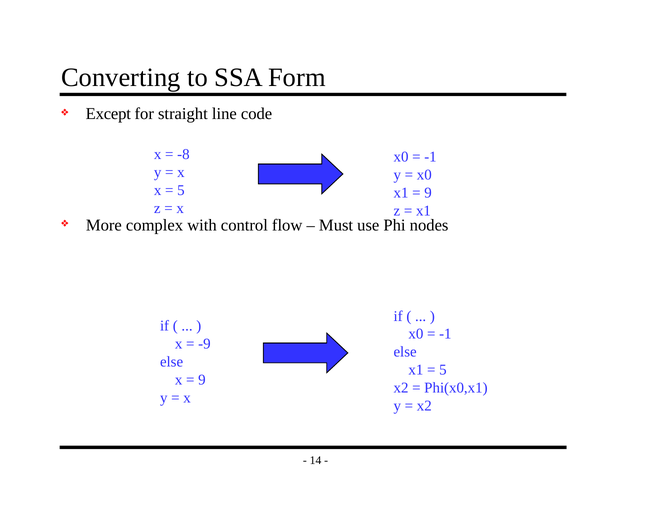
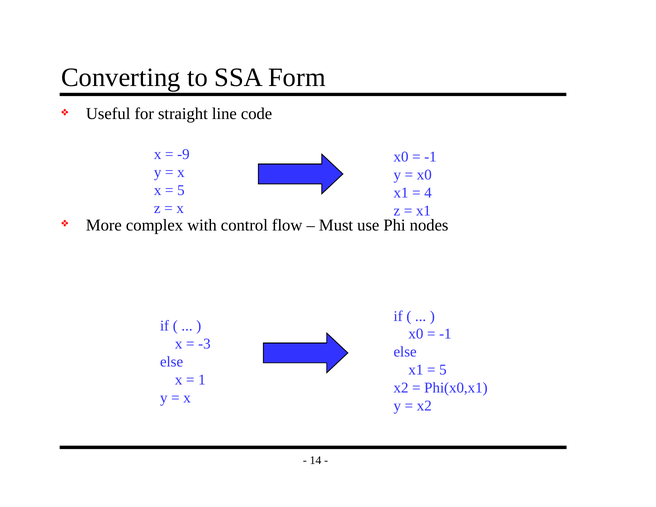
Except: Except -> Useful (108, 114)
-8: -8 -> -9 (183, 155)
9: 9 -> 4 (428, 193)
-9: -9 -> -3 (204, 344)
9: 9 -> 1 (202, 380)
